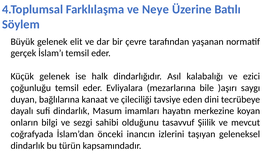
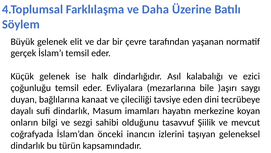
Neye: Neye -> Daha (156, 9)
